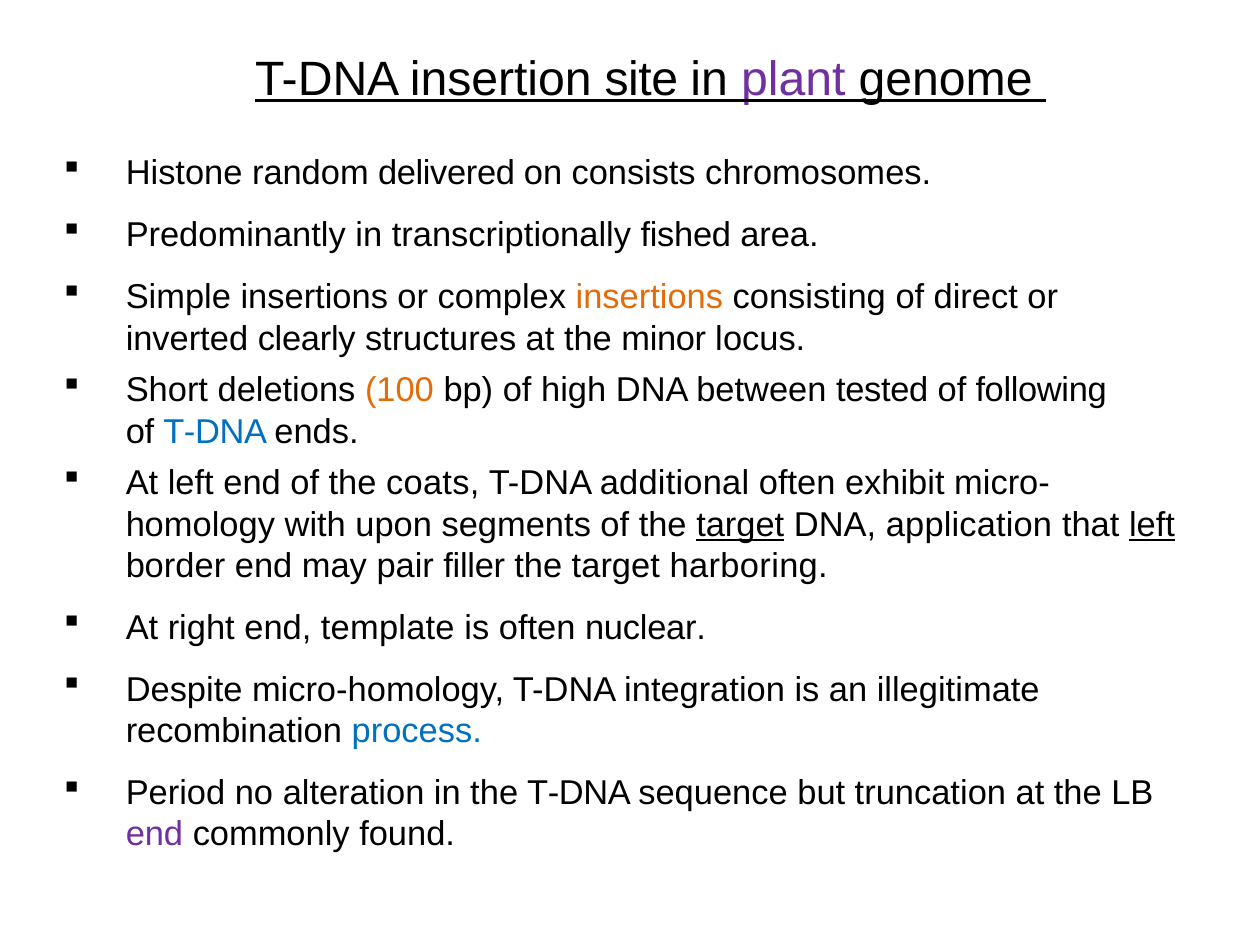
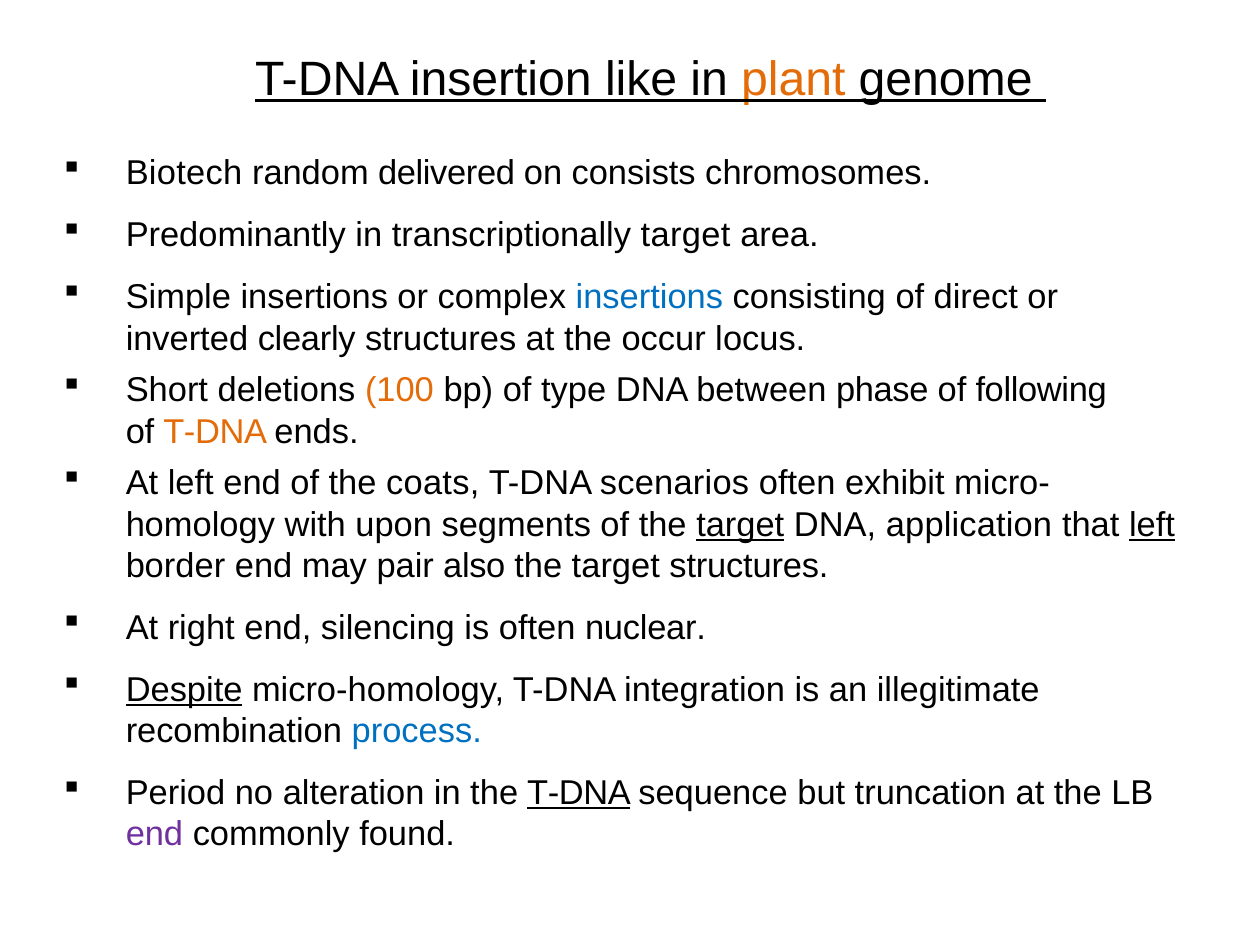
site: site -> like (641, 80)
plant colour: purple -> orange (793, 80)
Histone: Histone -> Biotech (184, 174)
transcriptionally fished: fished -> target (686, 236)
insertions colour: orange -> blue (649, 298)
minor: minor -> occur (664, 339)
high: high -> type (574, 391)
tested: tested -> phase (882, 391)
T-DNA colour: blue -> orange (215, 432)
additional: additional -> scenarios (674, 484)
filler: filler -> also (474, 566)
target harboring: harboring -> structures (749, 566)
template: template -> silencing (388, 628)
Despite underline: none -> present (184, 690)
T-DNA underline: none -> present (579, 794)
